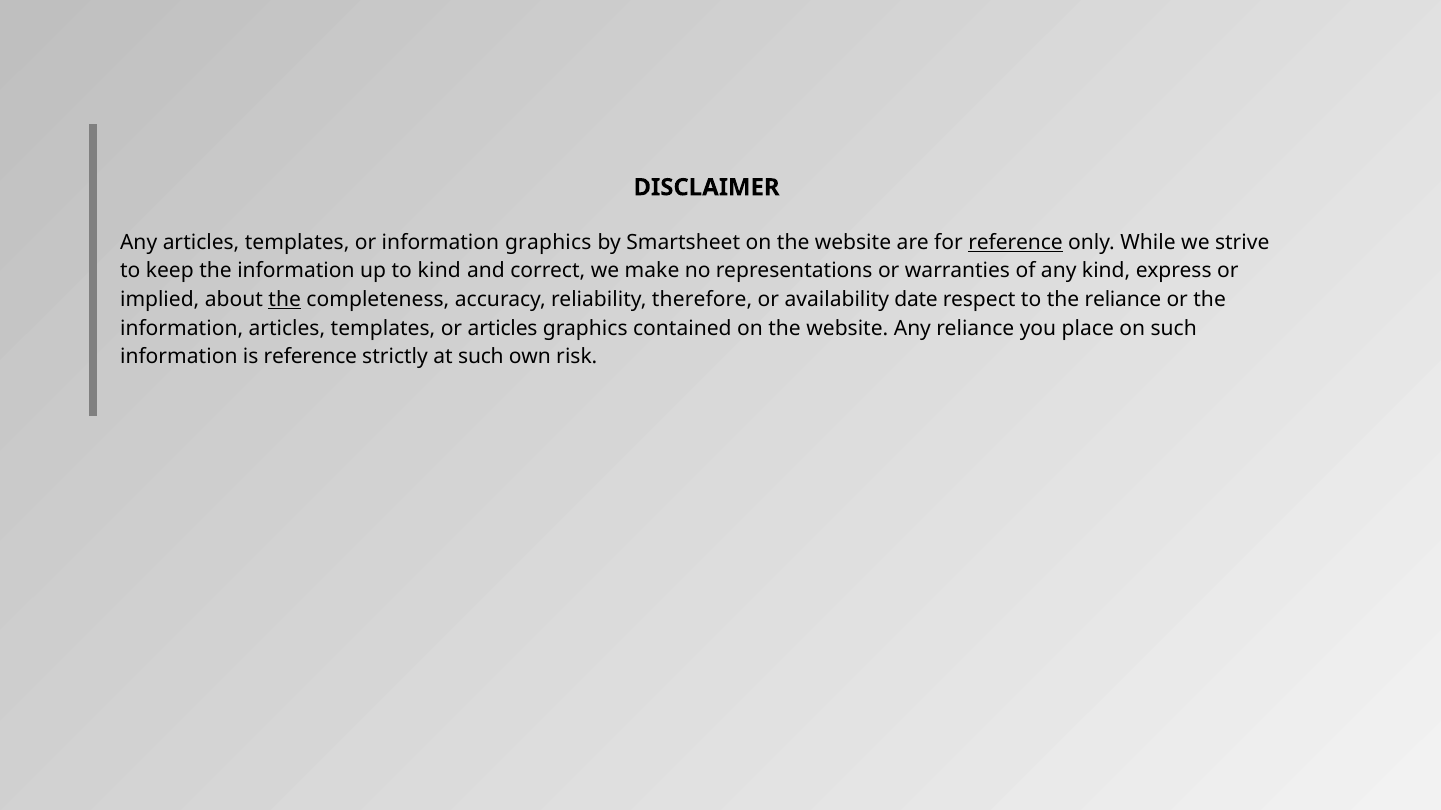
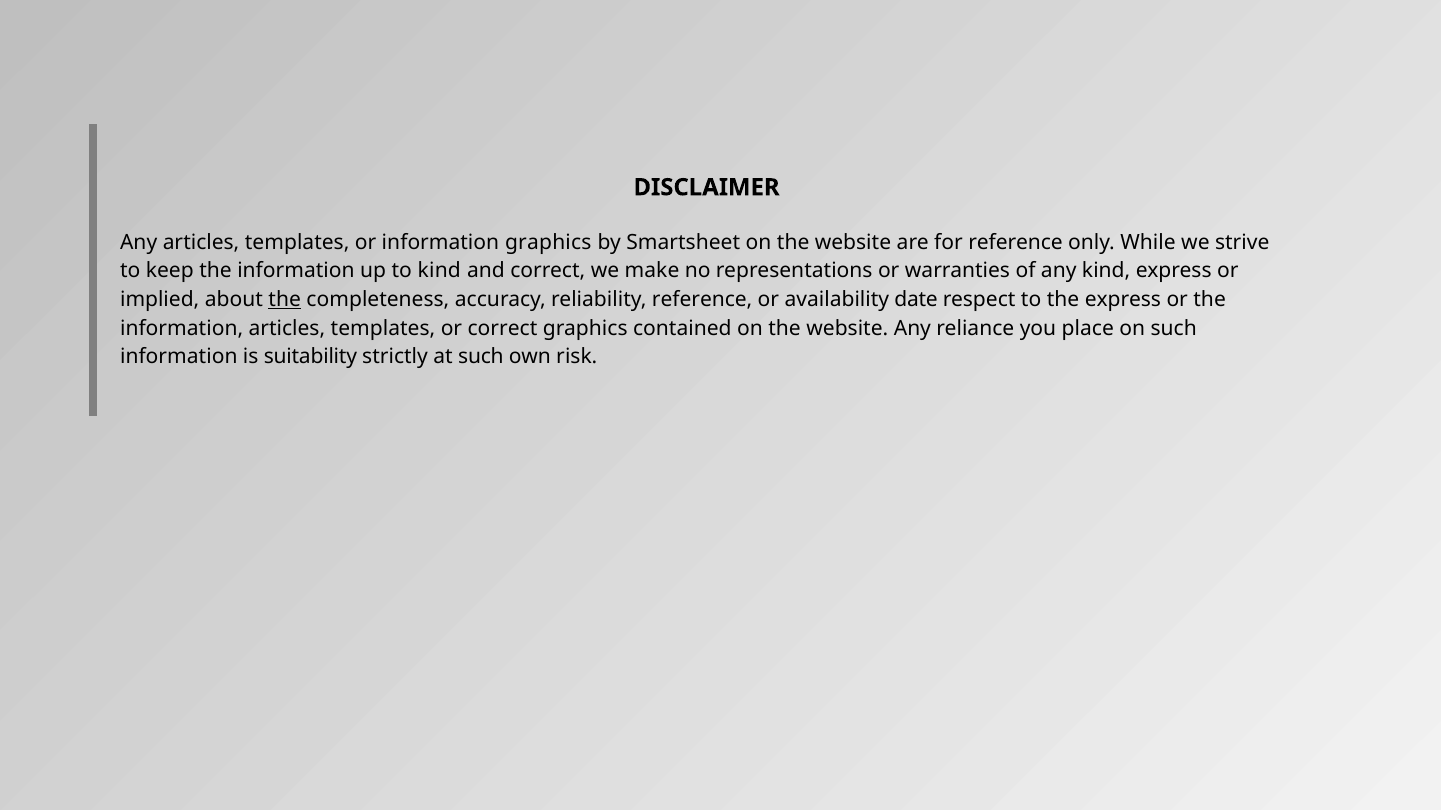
reference underline: present -> none (1015, 243)
reliability therefore: therefore -> reference (702, 300)
the reliance: reliance -> express (1123, 300)
or articles: articles -> correct (503, 328)
is reference: reference -> suitability (310, 357)
